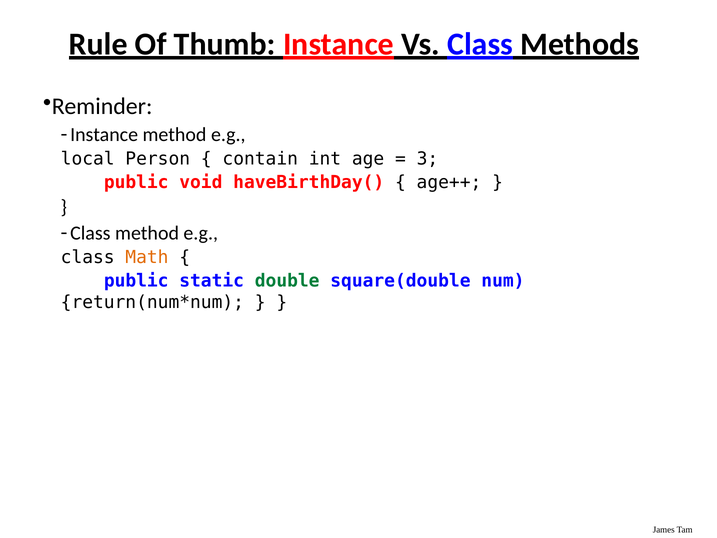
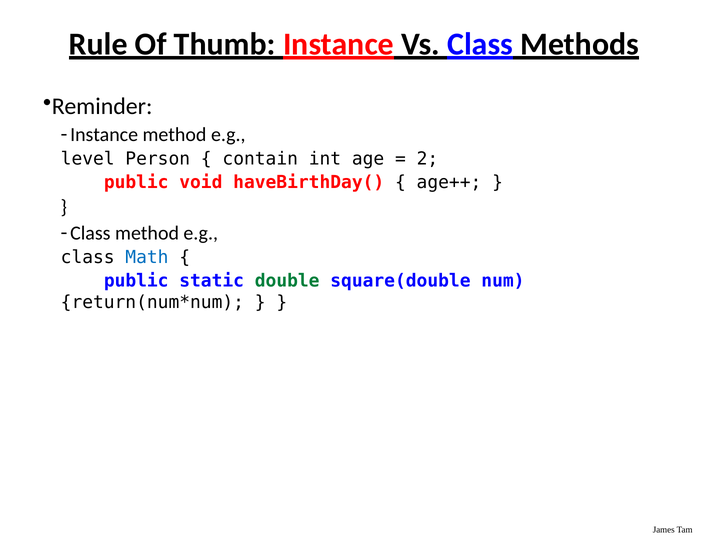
local: local -> level (88, 159)
3: 3 -> 2 (427, 159)
Math colour: orange -> blue (147, 257)
